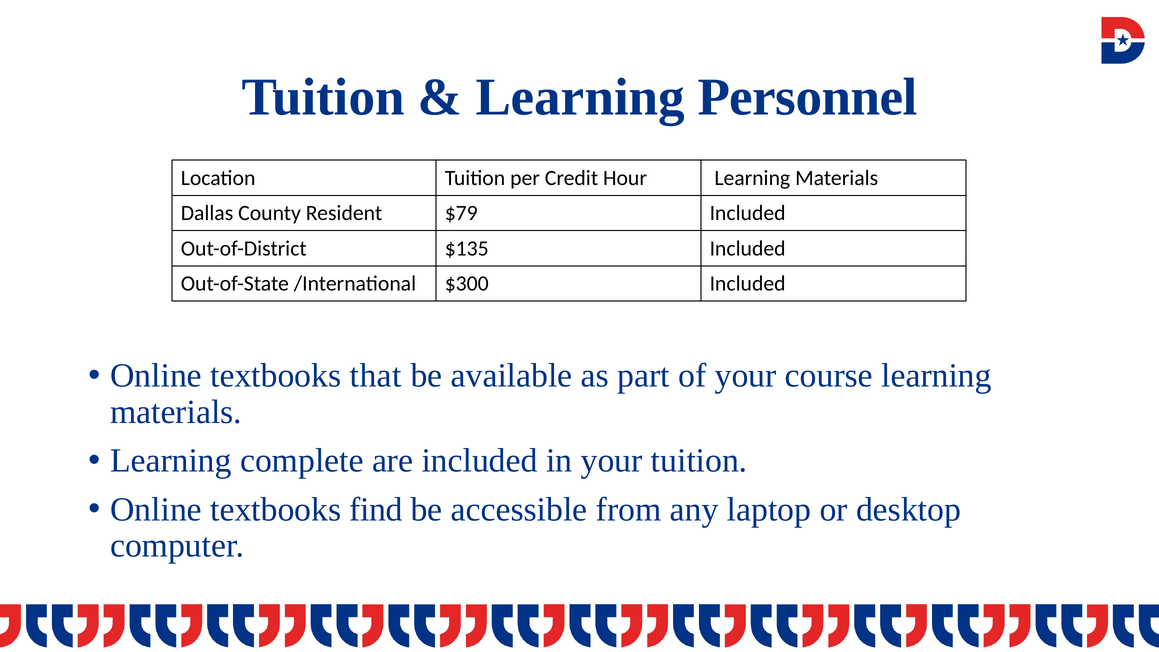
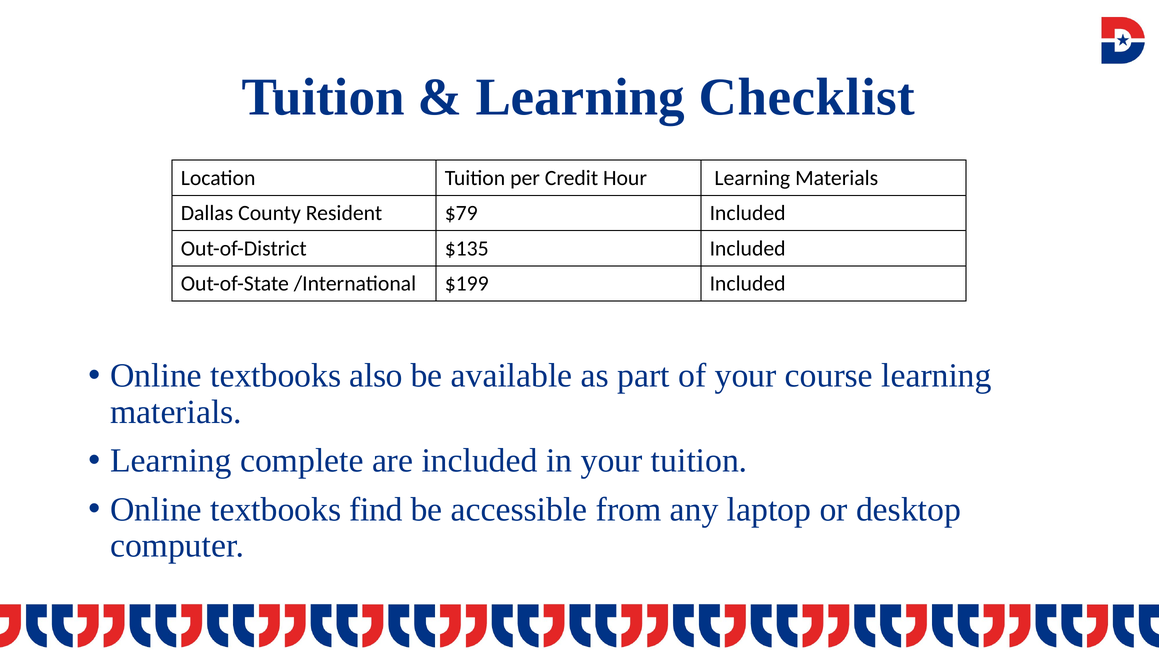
Personnel: Personnel -> Checklist (807, 97)
$300: $300 -> $199 (467, 284)
that: that -> also (376, 376)
